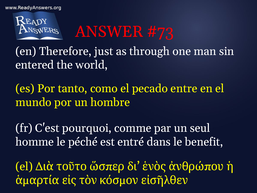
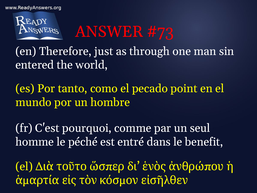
entre: entre -> point (184, 88)
